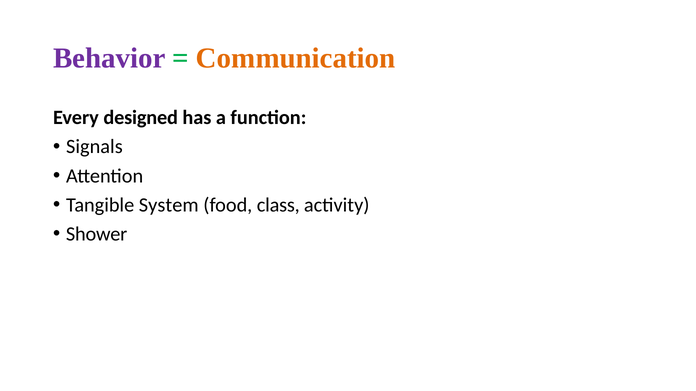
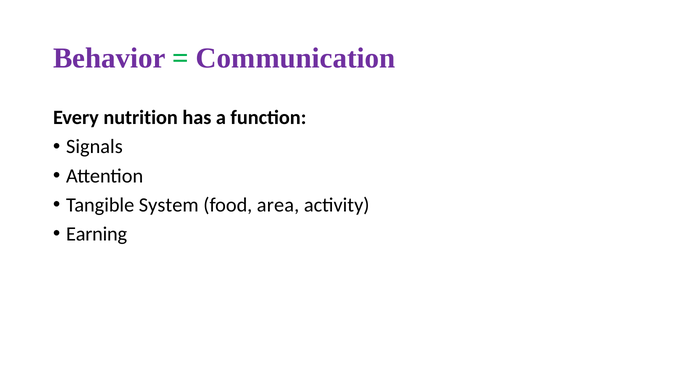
Communication colour: orange -> purple (296, 58)
designed: designed -> nutrition (141, 118)
class: class -> area (278, 205)
Shower: Shower -> Earning (97, 234)
